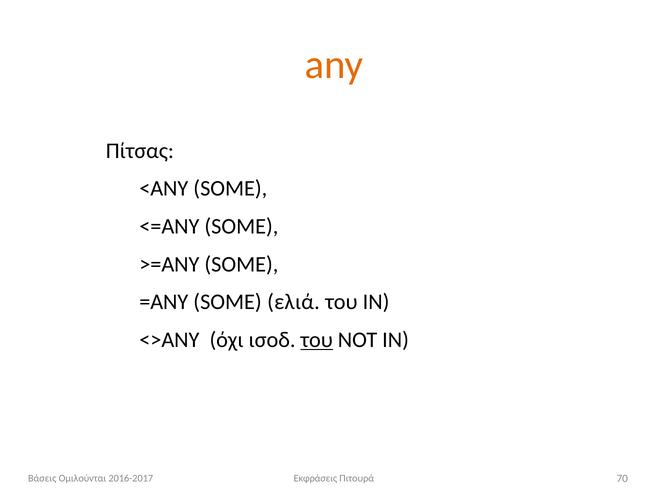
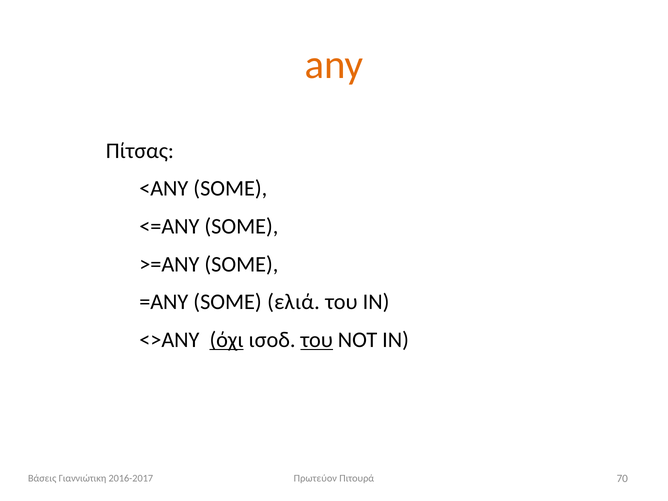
όχι underline: none -> present (227, 340)
Ομιλούνται: Ομιλούνται -> Γιαννιώτικη (82, 478)
Εκφράσεις: Εκφράσεις -> Πρωτεύον (315, 478)
